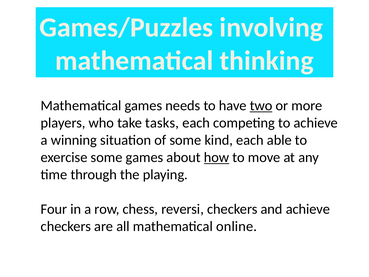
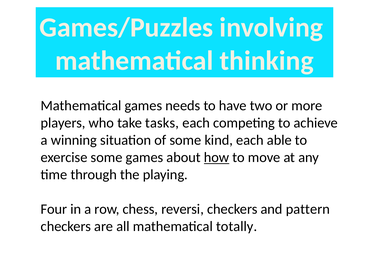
two underline: present -> none (261, 106)
and achieve: achieve -> pattern (308, 209)
online: online -> totally (237, 226)
